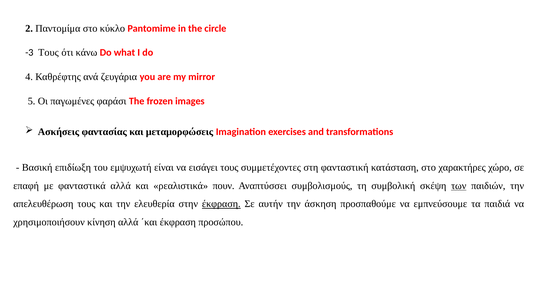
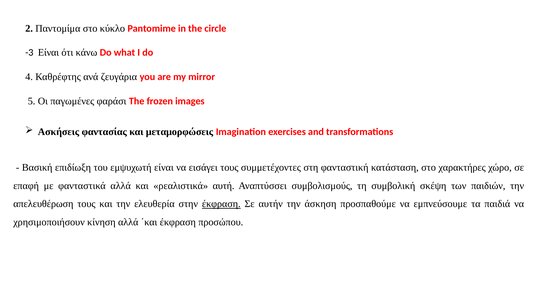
-3 Τους: Τους -> Είναι (49, 53)
πουν: πουν -> αυτή (224, 186)
των underline: present -> none (459, 186)
